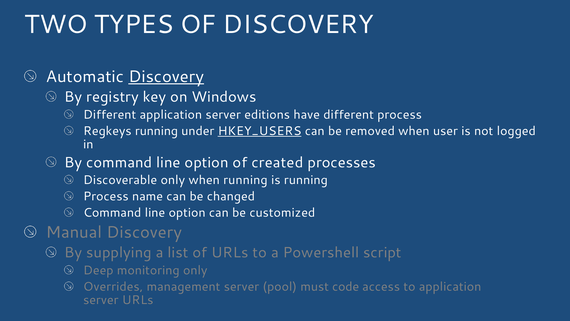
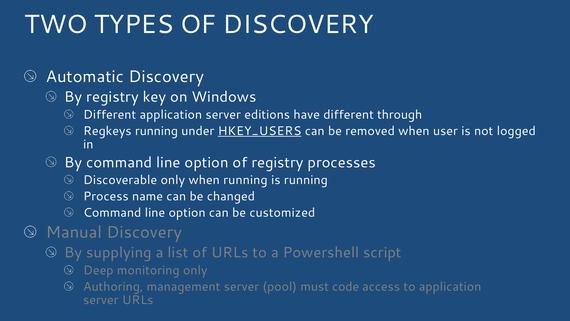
Discovery underline: present -> none (166, 77)
different process: process -> through (400, 115)
of created: created -> registry (277, 162)
Overrides: Overrides -> Authoring (113, 286)
